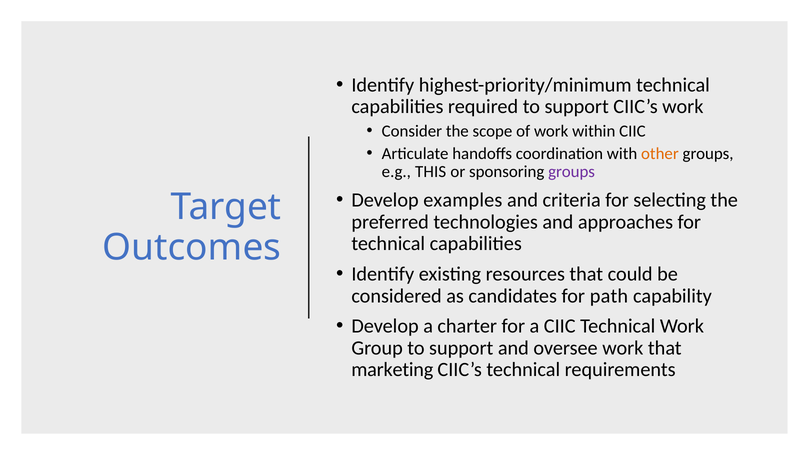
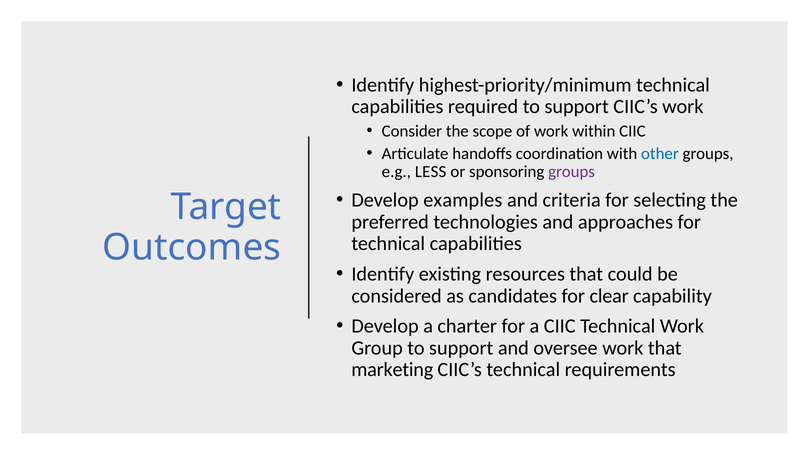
other colour: orange -> blue (660, 153)
THIS: THIS -> LESS (431, 172)
path: path -> clear (609, 296)
